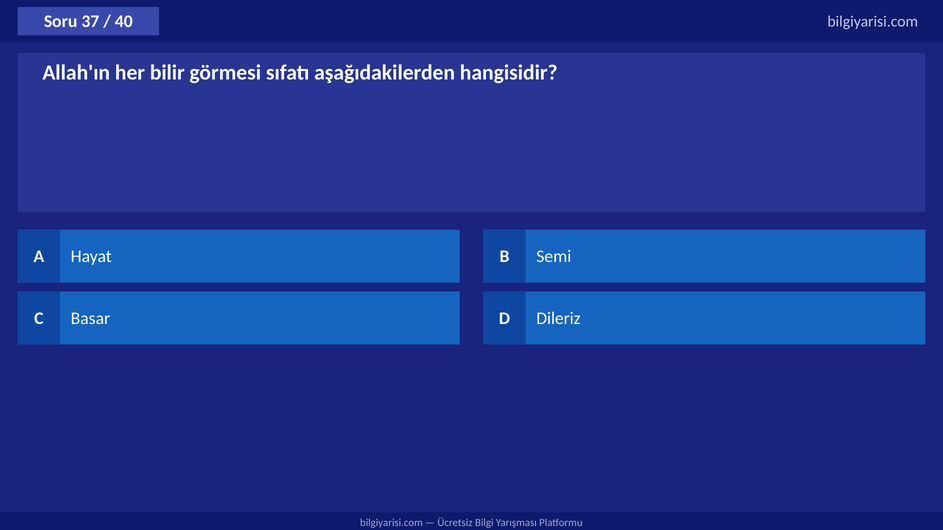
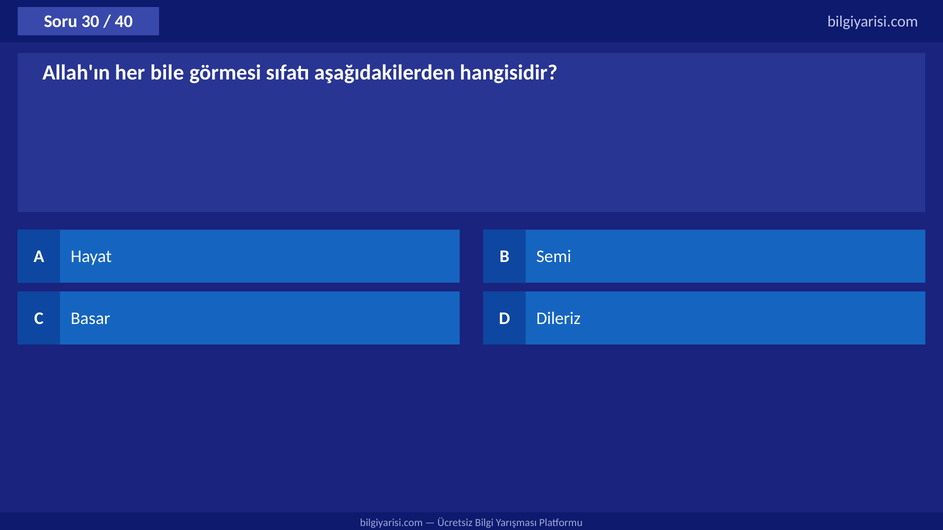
37: 37 -> 30 (90, 22)
bilir: bilir -> bile (167, 73)
